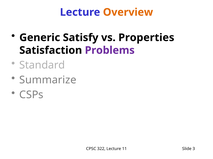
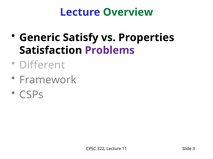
Overview colour: orange -> green (128, 12)
Standard: Standard -> Different (42, 65)
Summarize: Summarize -> Framework (48, 80)
